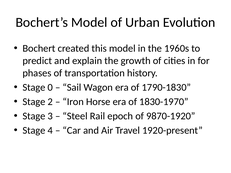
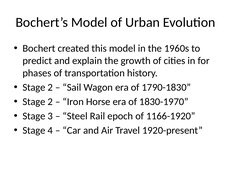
0: 0 -> 2 (50, 87)
9870-1920: 9870-1920 -> 1166-1920 (171, 116)
